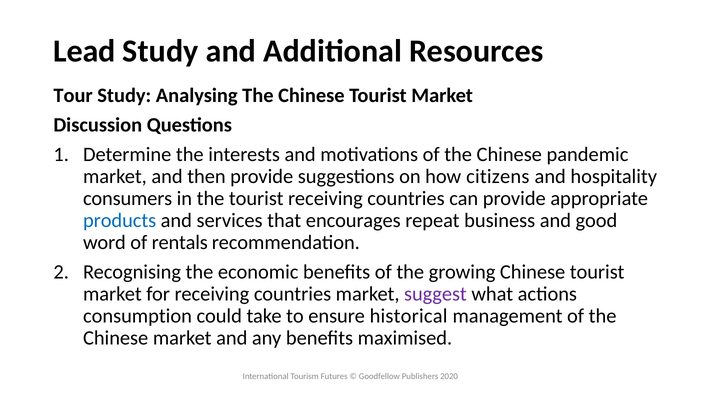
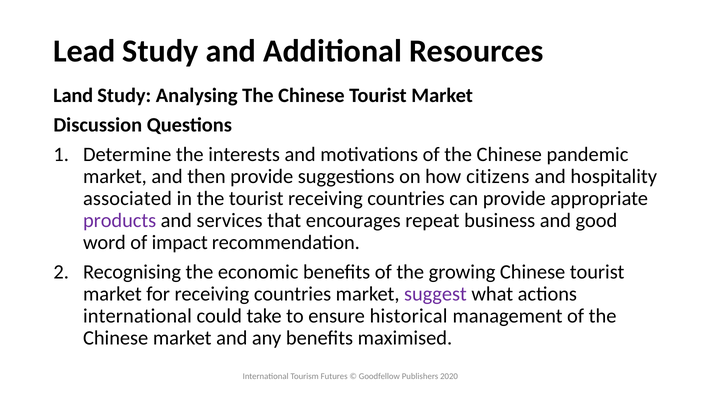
Tour: Tour -> Land (73, 96)
consumers: consumers -> associated (127, 199)
products colour: blue -> purple (120, 221)
rentals: rentals -> impact (180, 243)
consumption: consumption -> international (137, 316)
